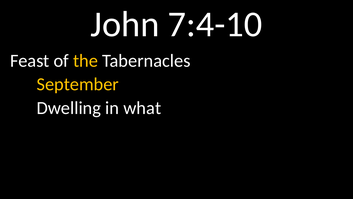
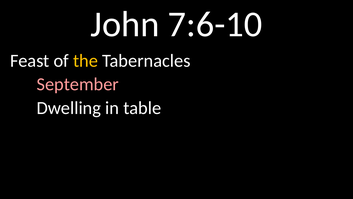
7:4-10: 7:4-10 -> 7:6-10 (215, 24)
September colour: yellow -> pink (78, 84)
what: what -> table (142, 108)
